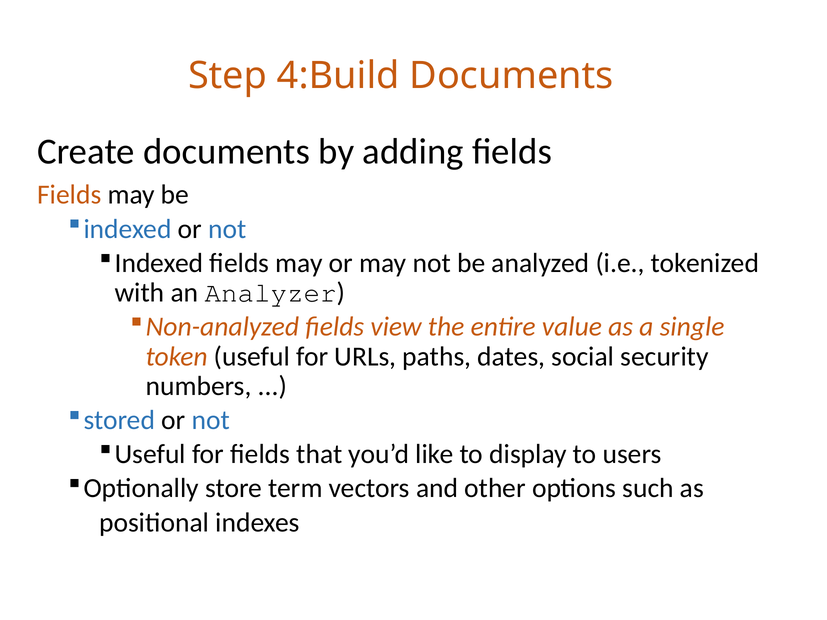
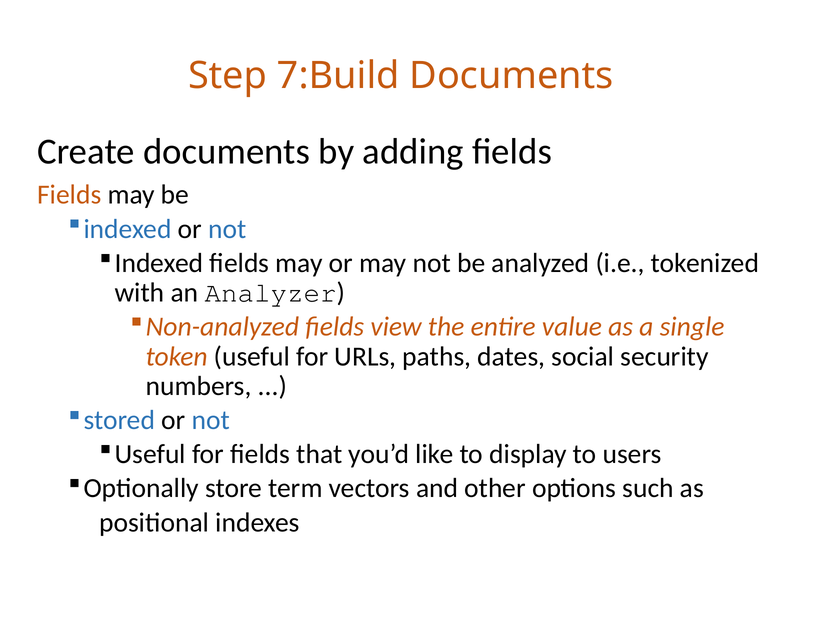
4:Build: 4:Build -> 7:Build (338, 76)
